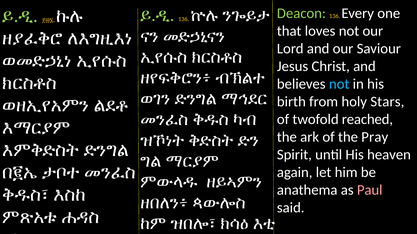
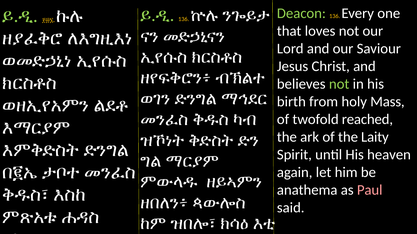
not colour: light blue -> light green (339, 84)
Stars: Stars -> Mass (387, 102)
Pray: Pray -> Laity (375, 137)
